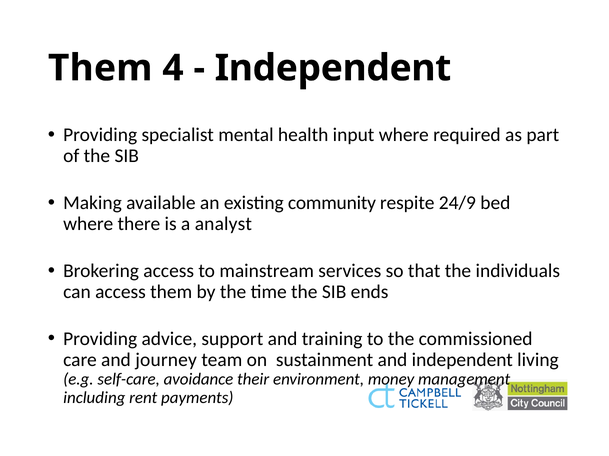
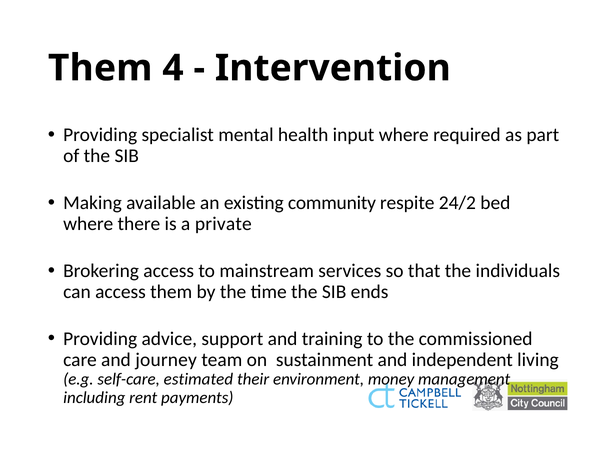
Independent: Independent -> Intervention (333, 68)
24/9: 24/9 -> 24/2 (457, 203)
analyst: analyst -> private (223, 224)
avoidance: avoidance -> estimated (198, 380)
